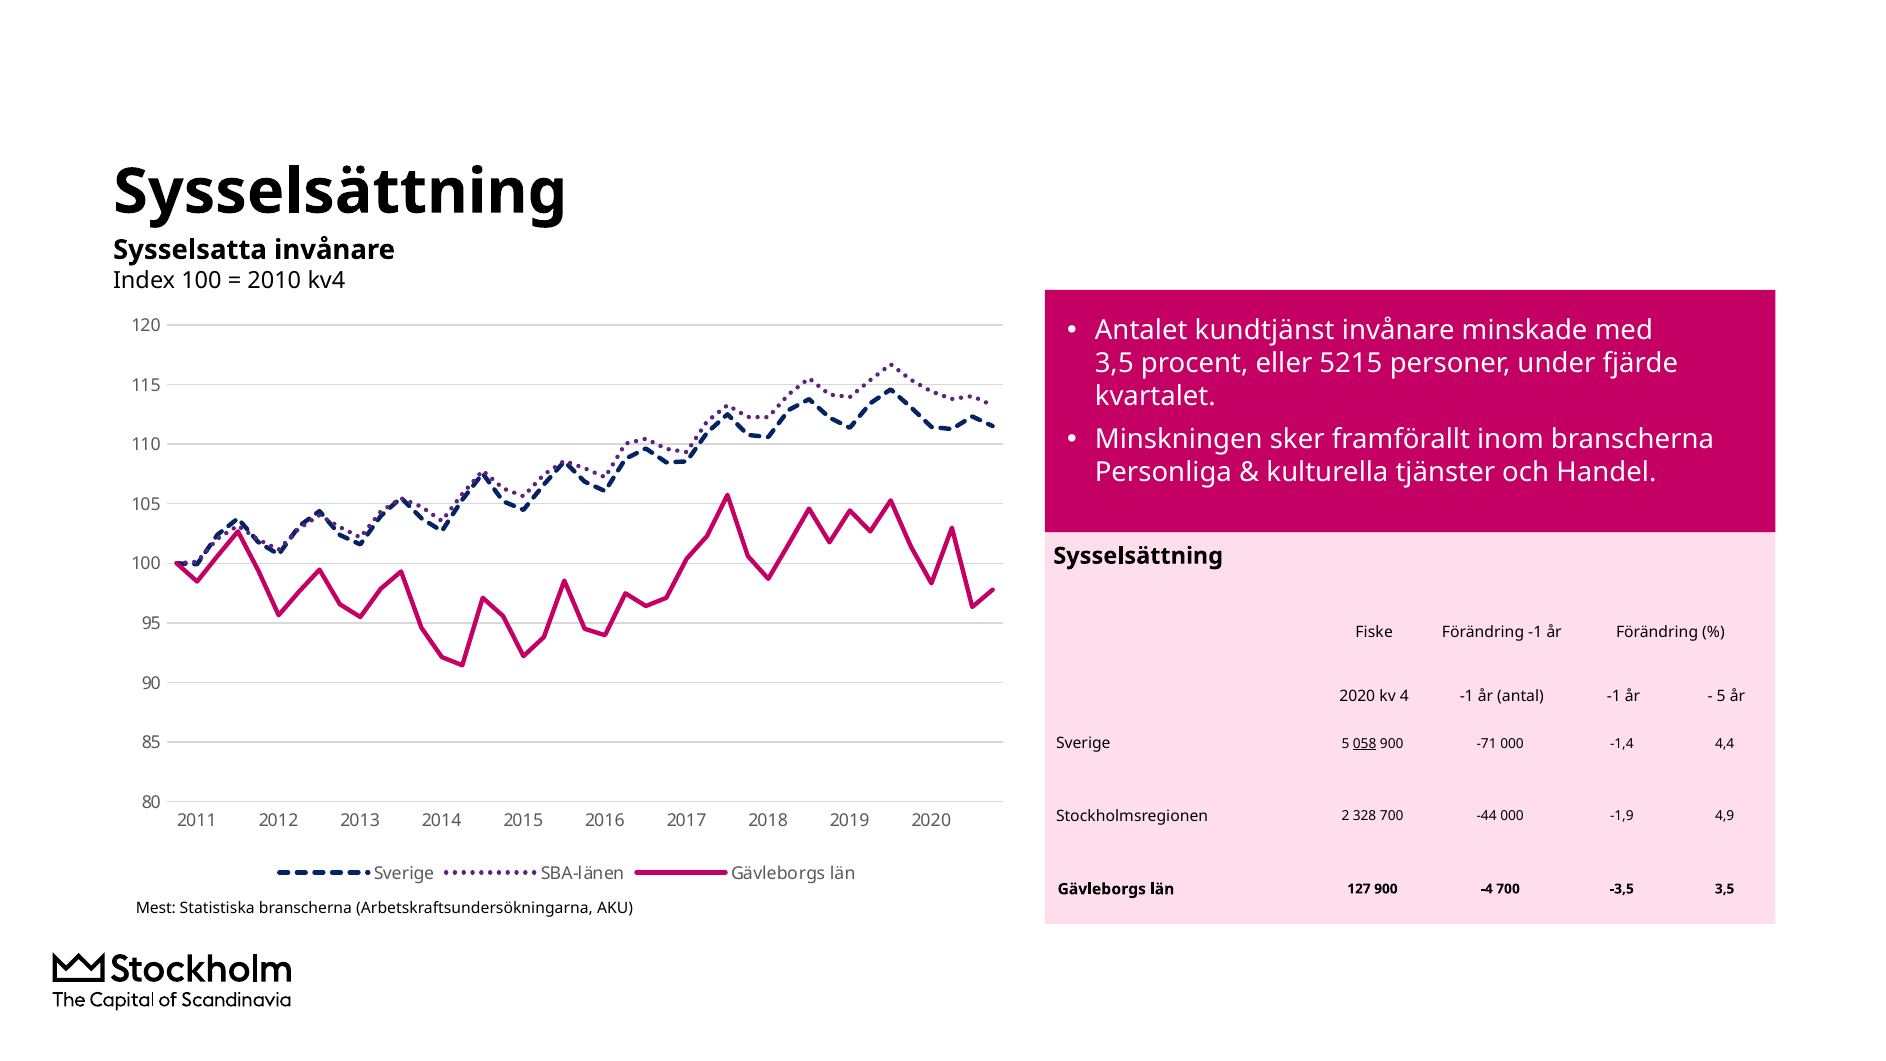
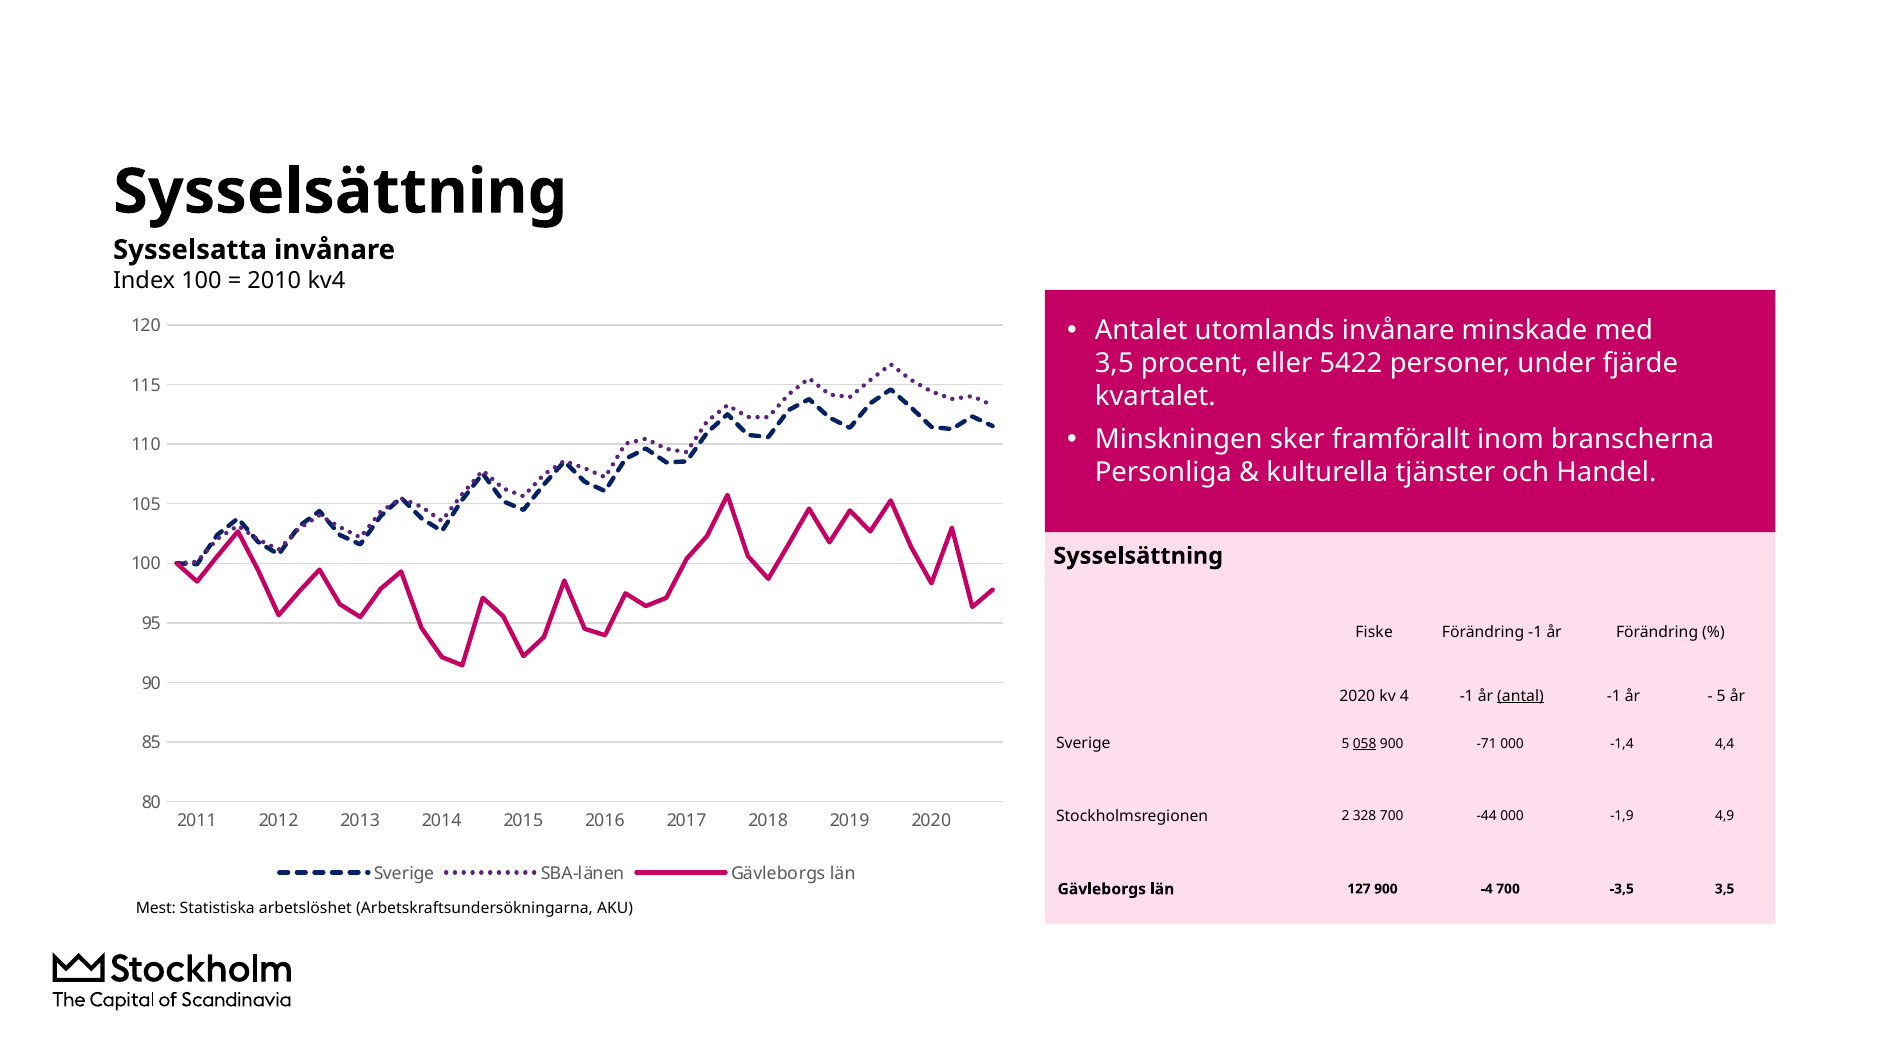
kundtjänst: kundtjänst -> utomlands (1265, 330)
5215: 5215 -> 5422 (1351, 363)
antal underline: none -> present (1521, 696)
Statistiska branscherna: branscherna -> arbetslöshet (305, 908)
